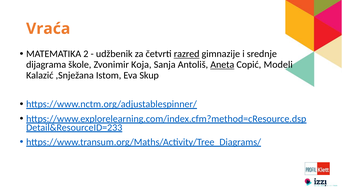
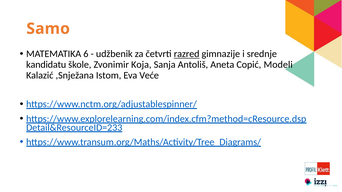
Vraća: Vraća -> Samo (48, 29)
2: 2 -> 6 (86, 54)
dijagrama: dijagrama -> kandidatu (46, 65)
Aneta underline: present -> none (222, 65)
Skup: Skup -> Veće (149, 76)
